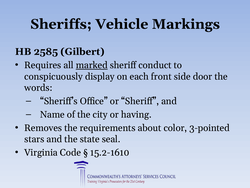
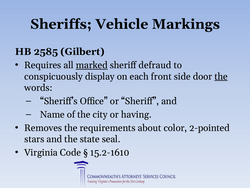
conduct: conduct -> defraud (155, 65)
the underline: none -> present (221, 76)
3-pointed: 3-pointed -> 2-pointed (209, 128)
